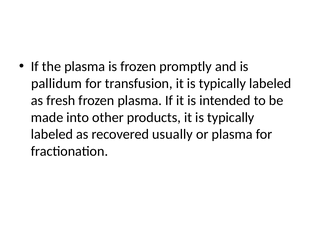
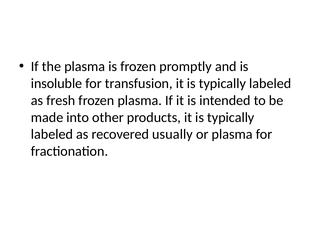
pallidum: pallidum -> insoluble (57, 83)
